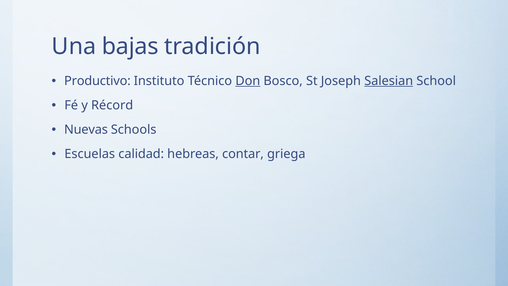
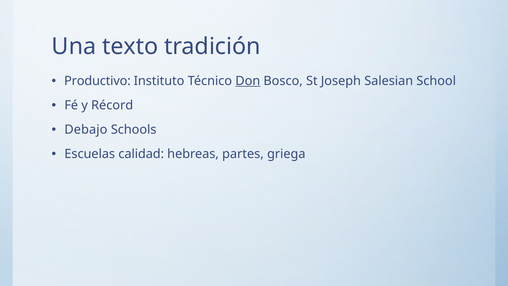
bajas: bajas -> texto (130, 46)
Salesian underline: present -> none (389, 81)
Nuevas: Nuevas -> Debajo (86, 130)
contar: contar -> partes (243, 154)
